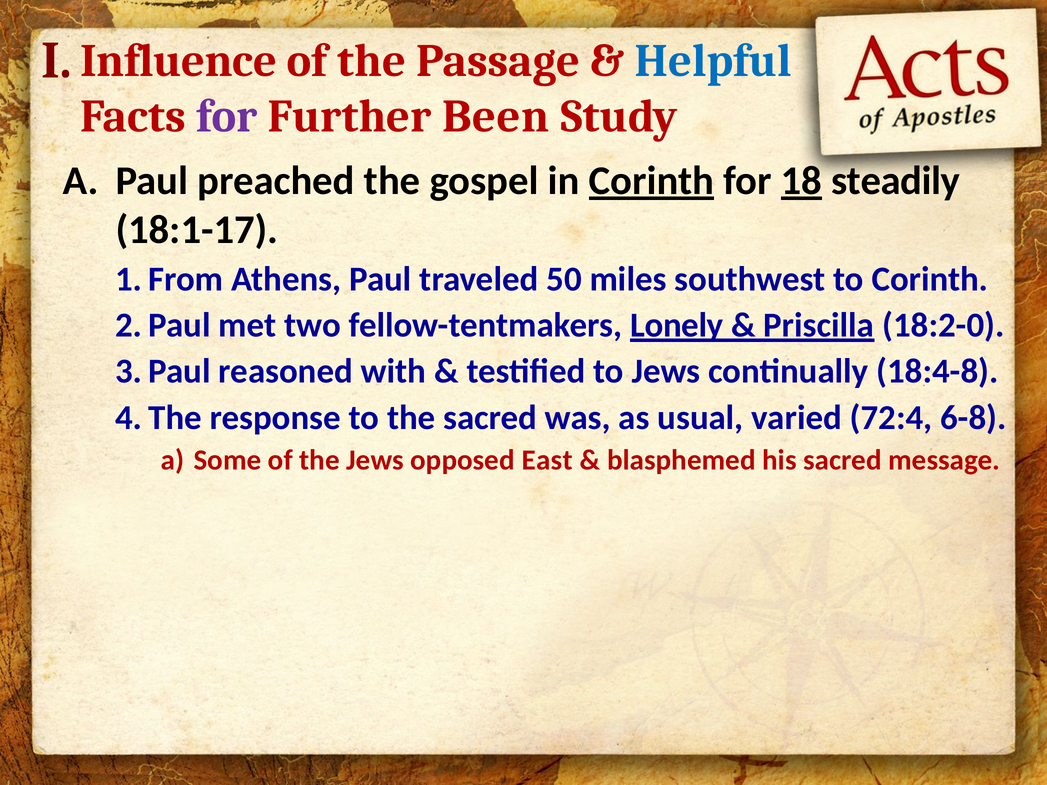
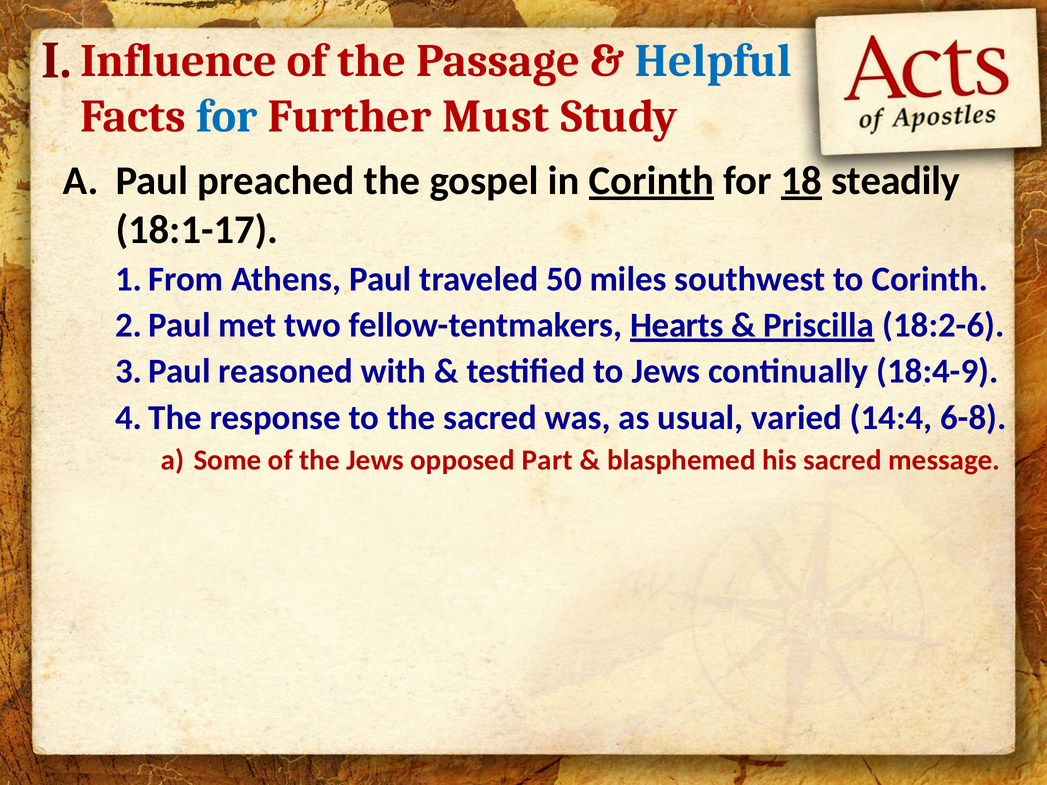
for colour: purple -> blue (227, 117)
Been: Been -> Must (496, 117)
Lonely: Lonely -> Hearts (677, 325)
18:2-0: 18:2-0 -> 18:2-6 (943, 325)
18:4-8: 18:4-8 -> 18:4-9 (937, 372)
72:4: 72:4 -> 14:4 (891, 418)
East: East -> Part (547, 460)
